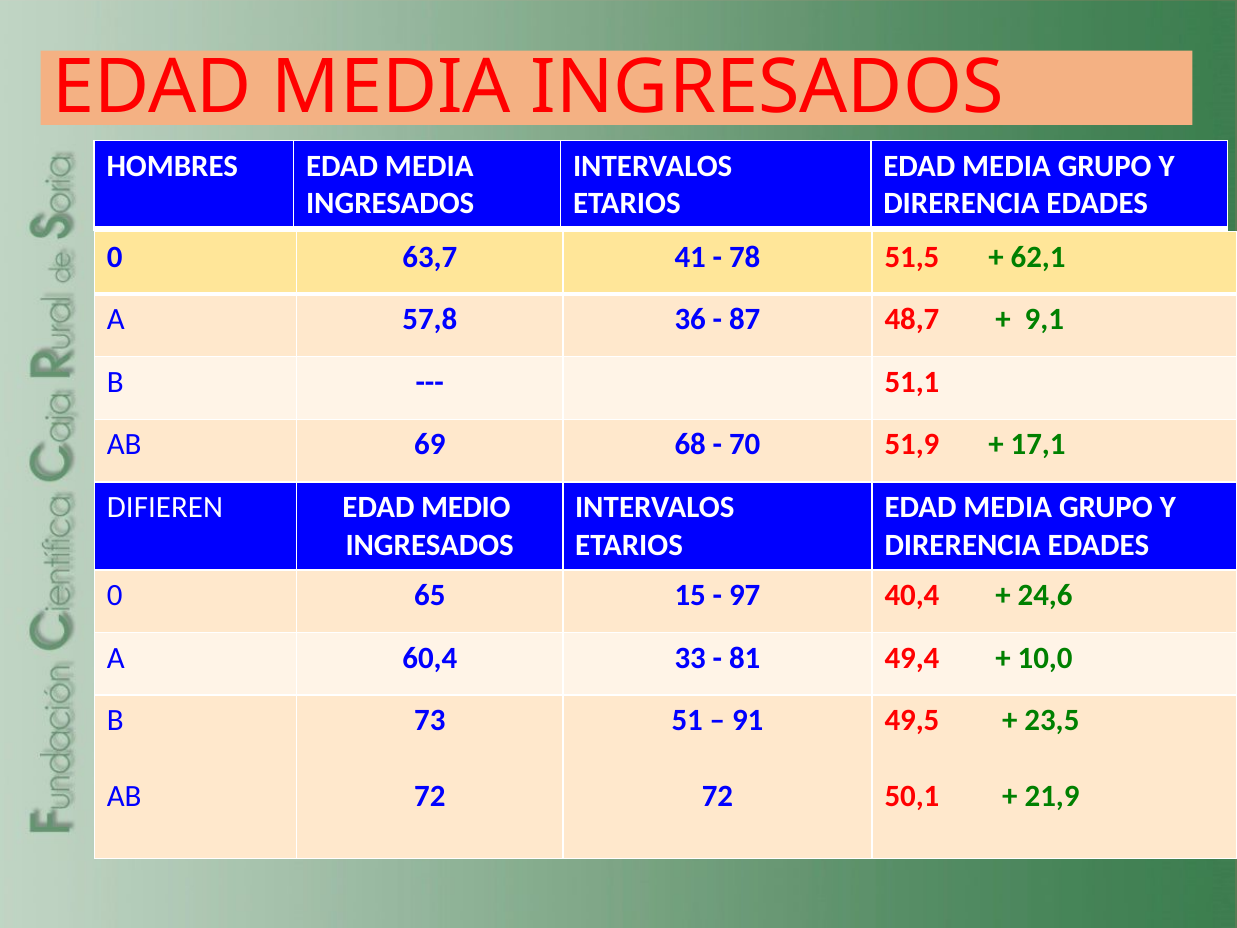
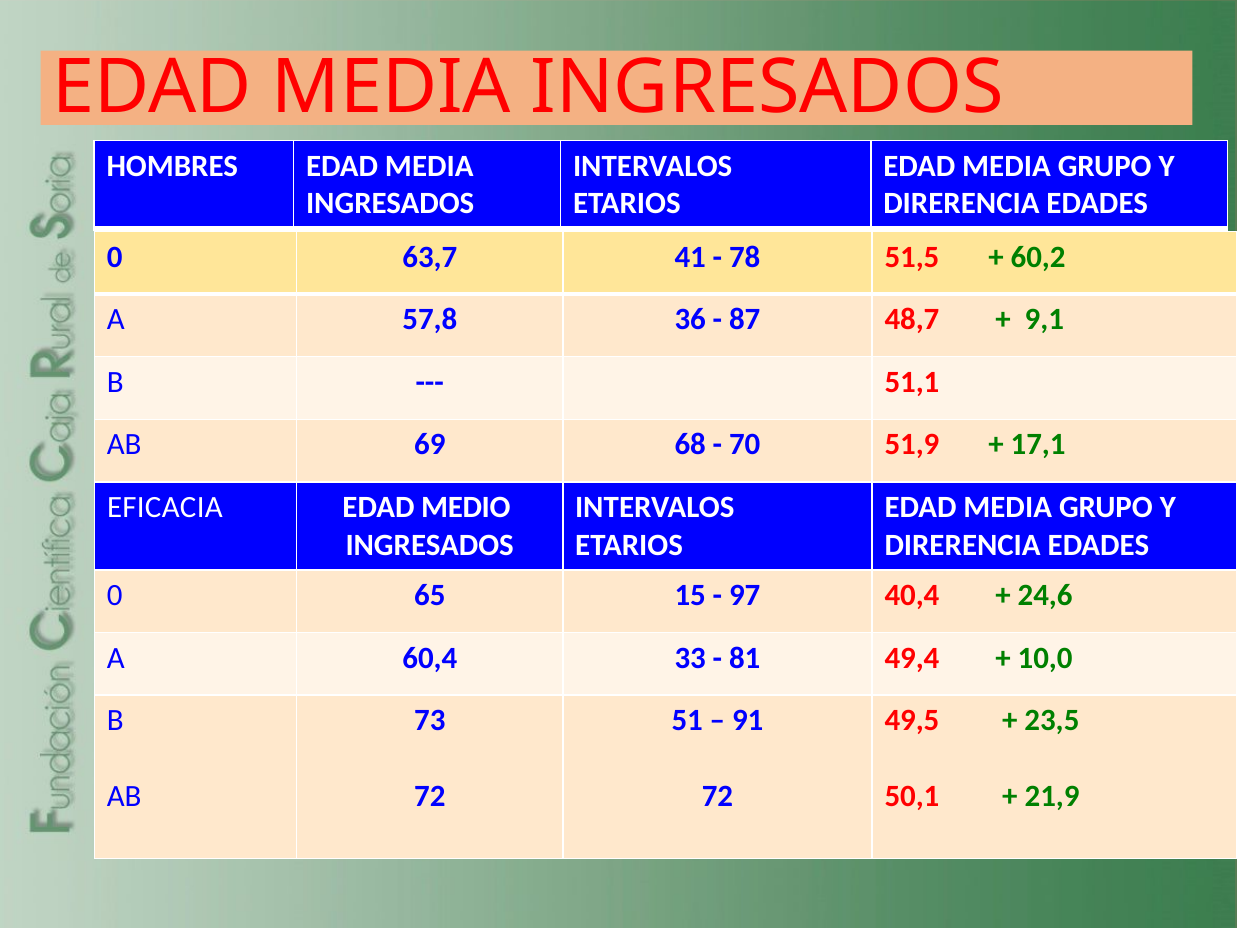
62,1: 62,1 -> 60,2 (1038, 257)
DIFIEREN: DIFIEREN -> EFICACIA (165, 507)
